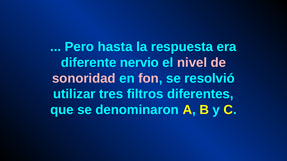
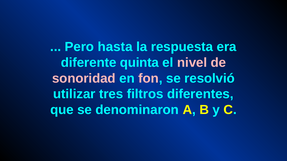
nervio: nervio -> quinta (139, 63)
